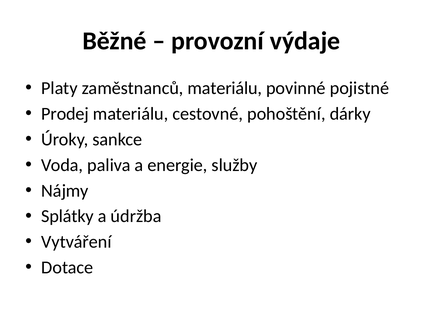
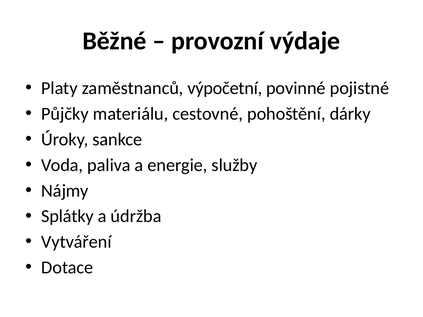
zaměstnanců materiálu: materiálu -> výpočetní (225, 88)
Prodej: Prodej -> Půjčky (65, 114)
